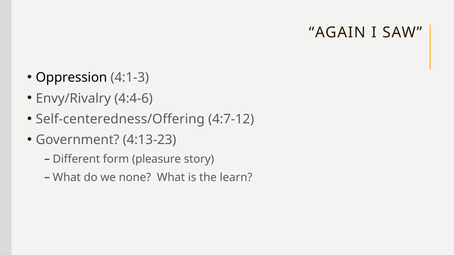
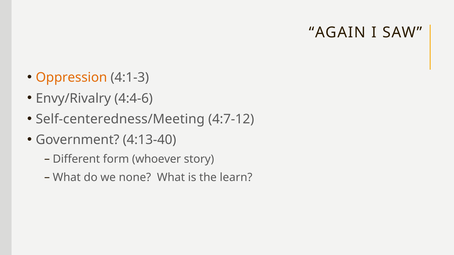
Oppression colour: black -> orange (71, 78)
Self-centeredness/Offering: Self-centeredness/Offering -> Self-centeredness/Meeting (120, 119)
4:13-23: 4:13-23 -> 4:13-40 (150, 140)
pleasure: pleasure -> whoever (157, 159)
